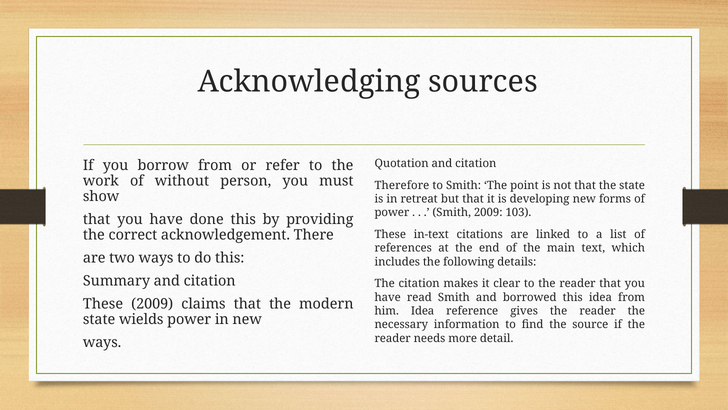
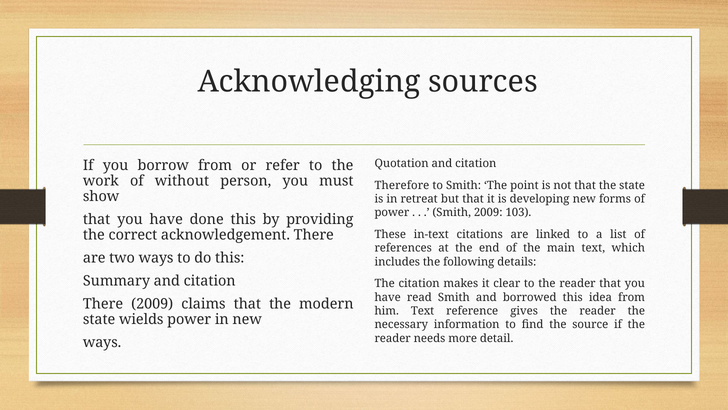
These: These -> There (103, 304)
him Idea: Idea -> Text (423, 311)
